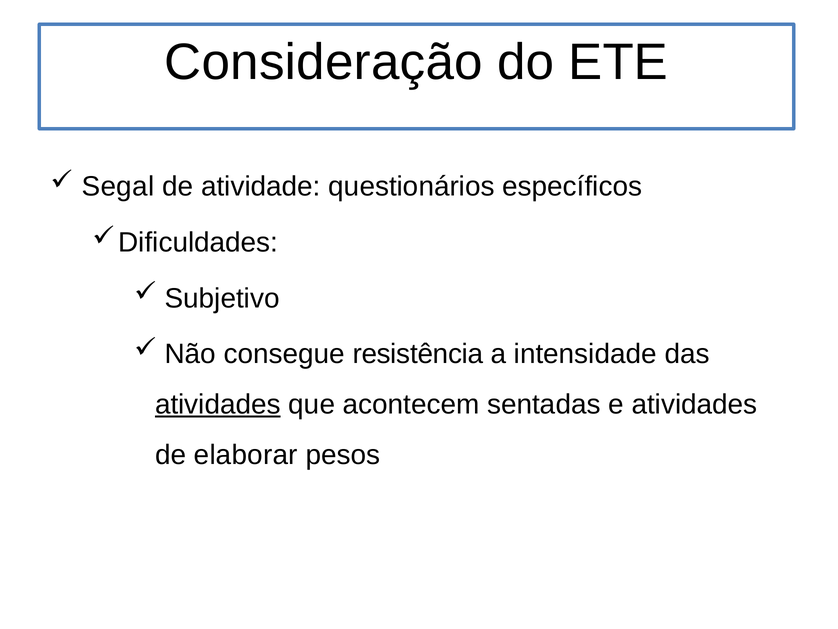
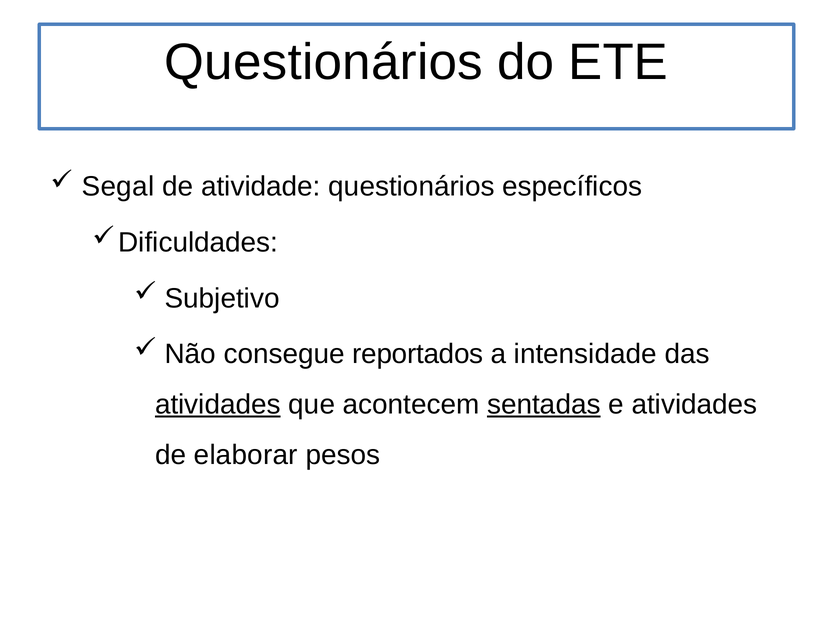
Consideração: Consideração -> Questionários (324, 62)
resistência: resistência -> reportados (418, 354)
sentadas underline: none -> present (544, 404)
